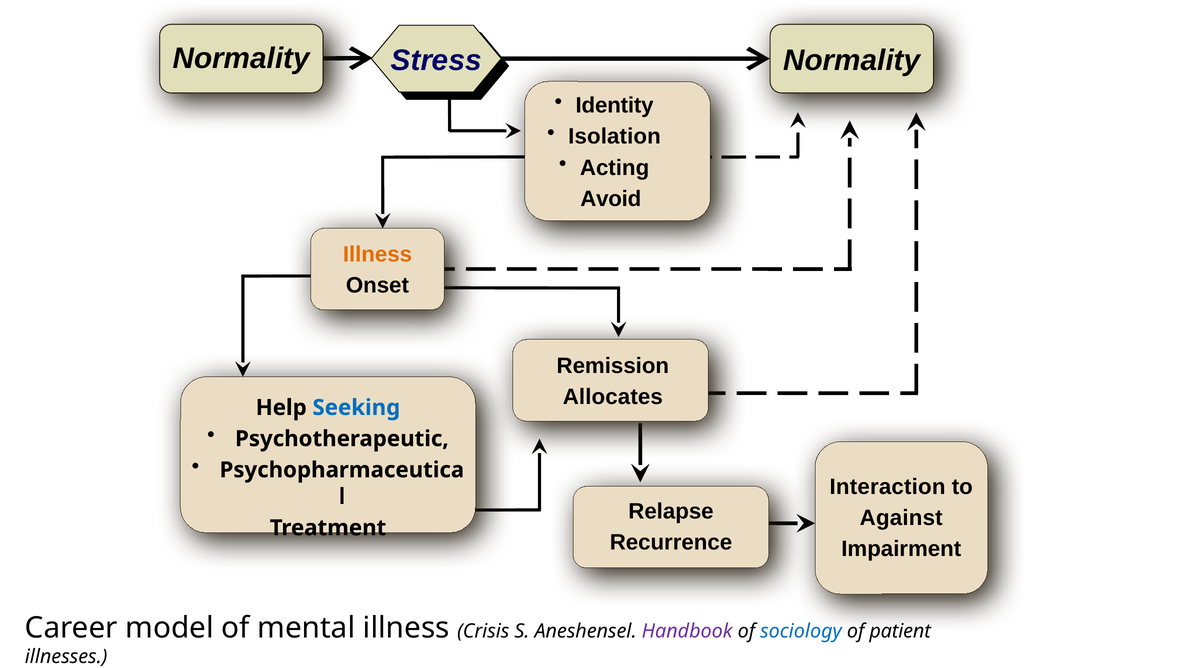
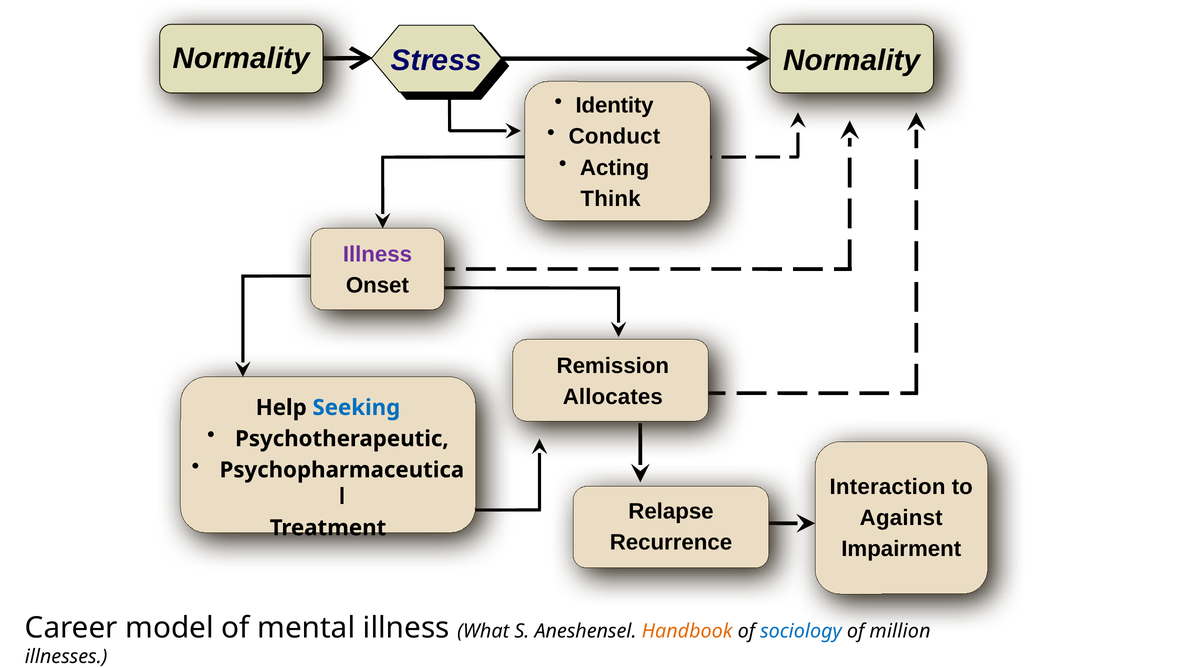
Isolation: Isolation -> Conduct (614, 137)
Avoid: Avoid -> Think (611, 199)
Illness colour: orange -> purple (377, 254)
Crisis: Crisis -> What (483, 631)
Handbook colour: purple -> orange (687, 631)
patient: patient -> million (900, 631)
